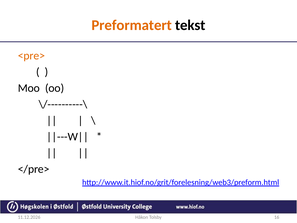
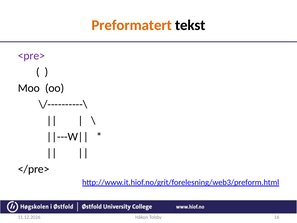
<pre> colour: orange -> purple (31, 56)
